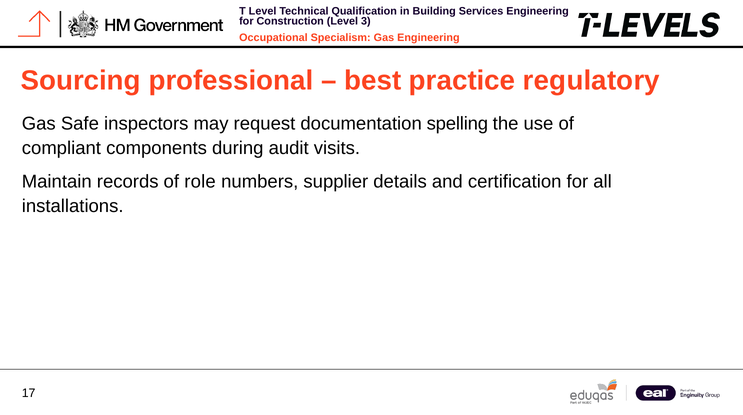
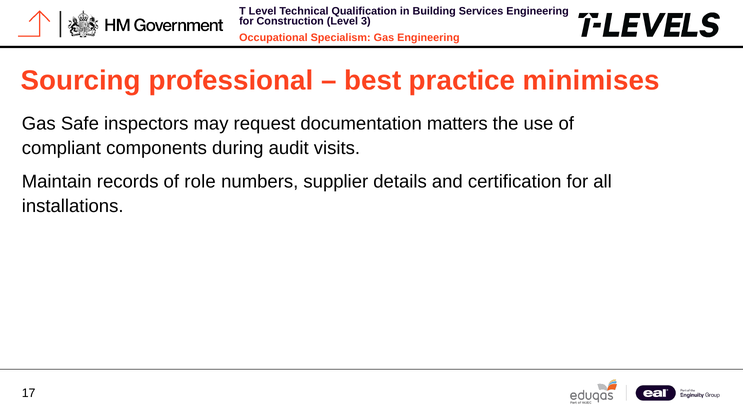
regulatory: regulatory -> minimises (591, 81)
spelling: spelling -> matters (457, 124)
